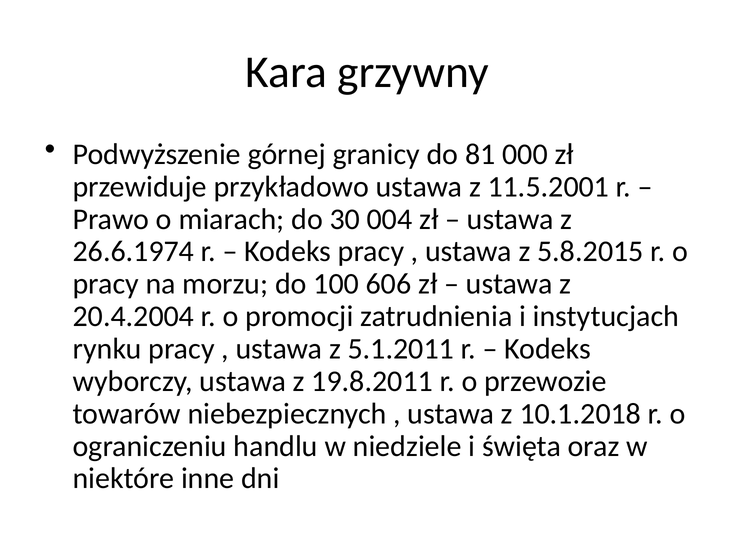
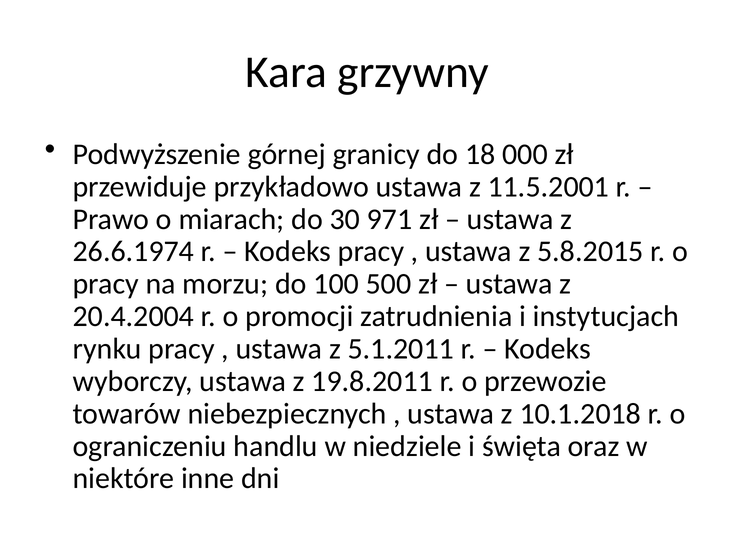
81: 81 -> 18 (480, 154)
004: 004 -> 971 (390, 219)
606: 606 -> 500 (389, 284)
